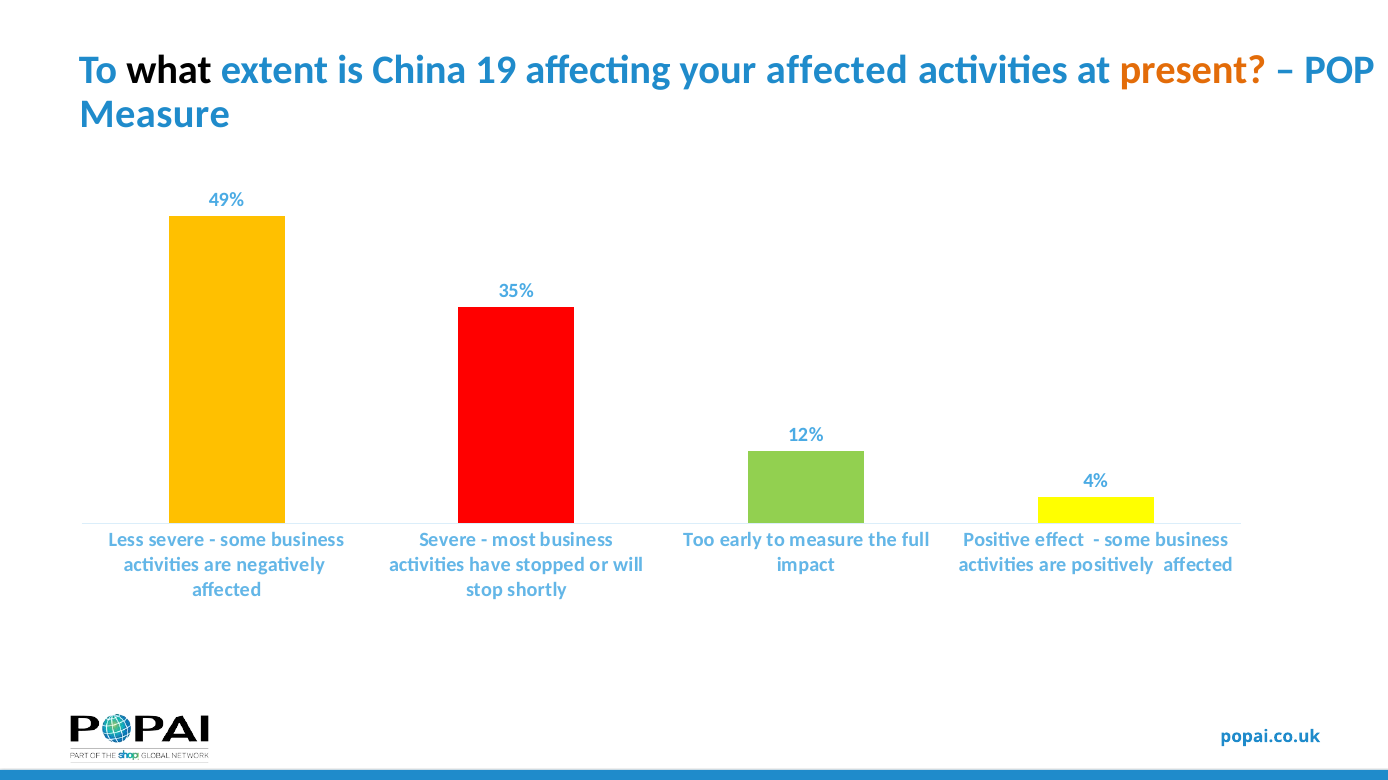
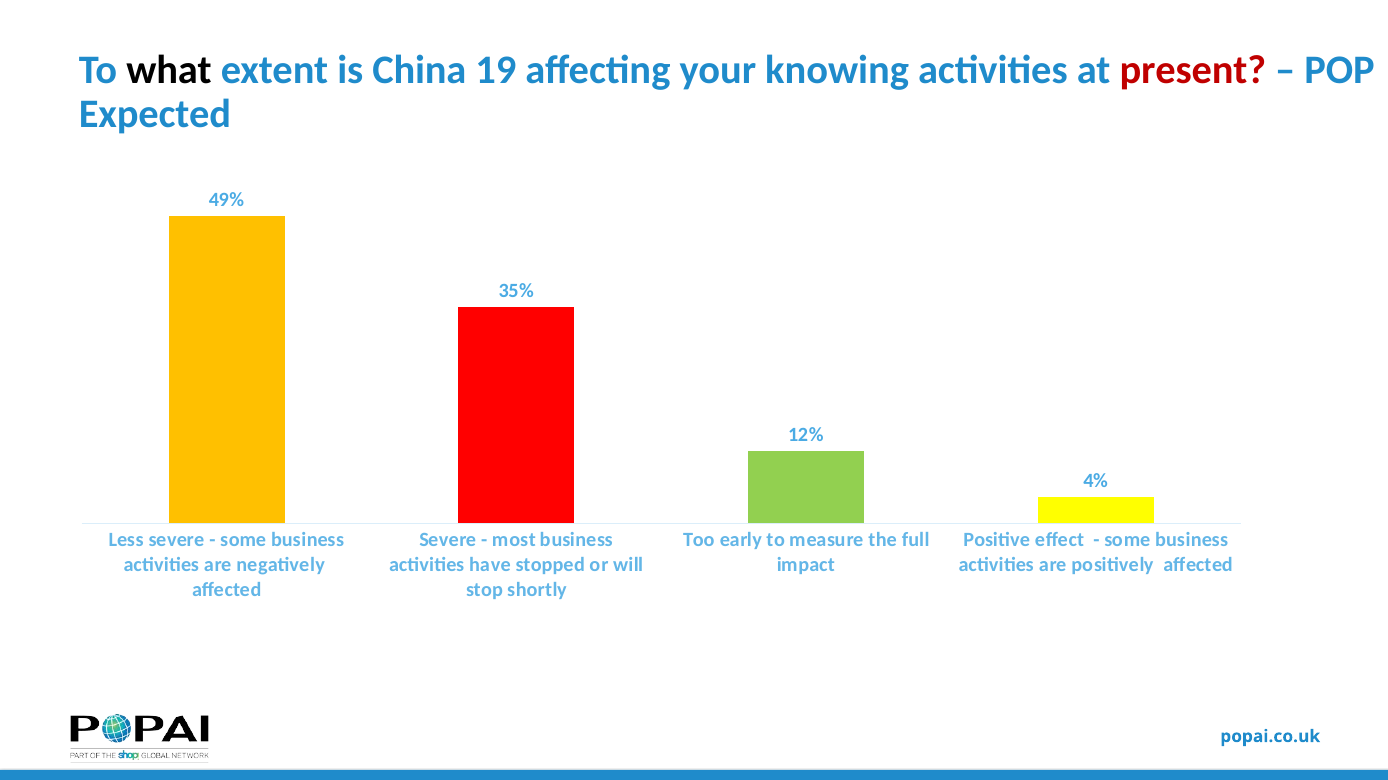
your affected: affected -> knowing (837, 70)
present colour: orange -> red (1193, 70)
Measure: Measure -> Expected (155, 114)
